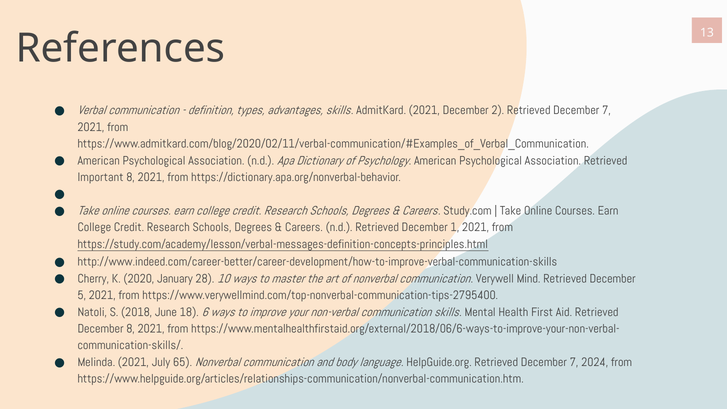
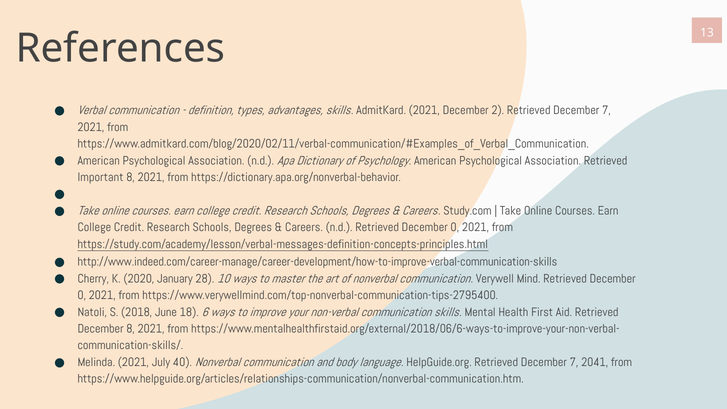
n.d Retrieved December 1: 1 -> 0 (455, 227)
http://www.indeed.com/career-better/career-development/how-to-improve-verbal-communication-skills: http://www.indeed.com/career-better/career-development/how-to-improve-verbal-communication-skills -> http://www.indeed.com/career-manage/career-development/how-to-improve-verbal-communication-skills (317, 262)
5: 5 -> 0 (82, 295)
65: 65 -> 40 (183, 362)
2024: 2024 -> 2041 (595, 362)
